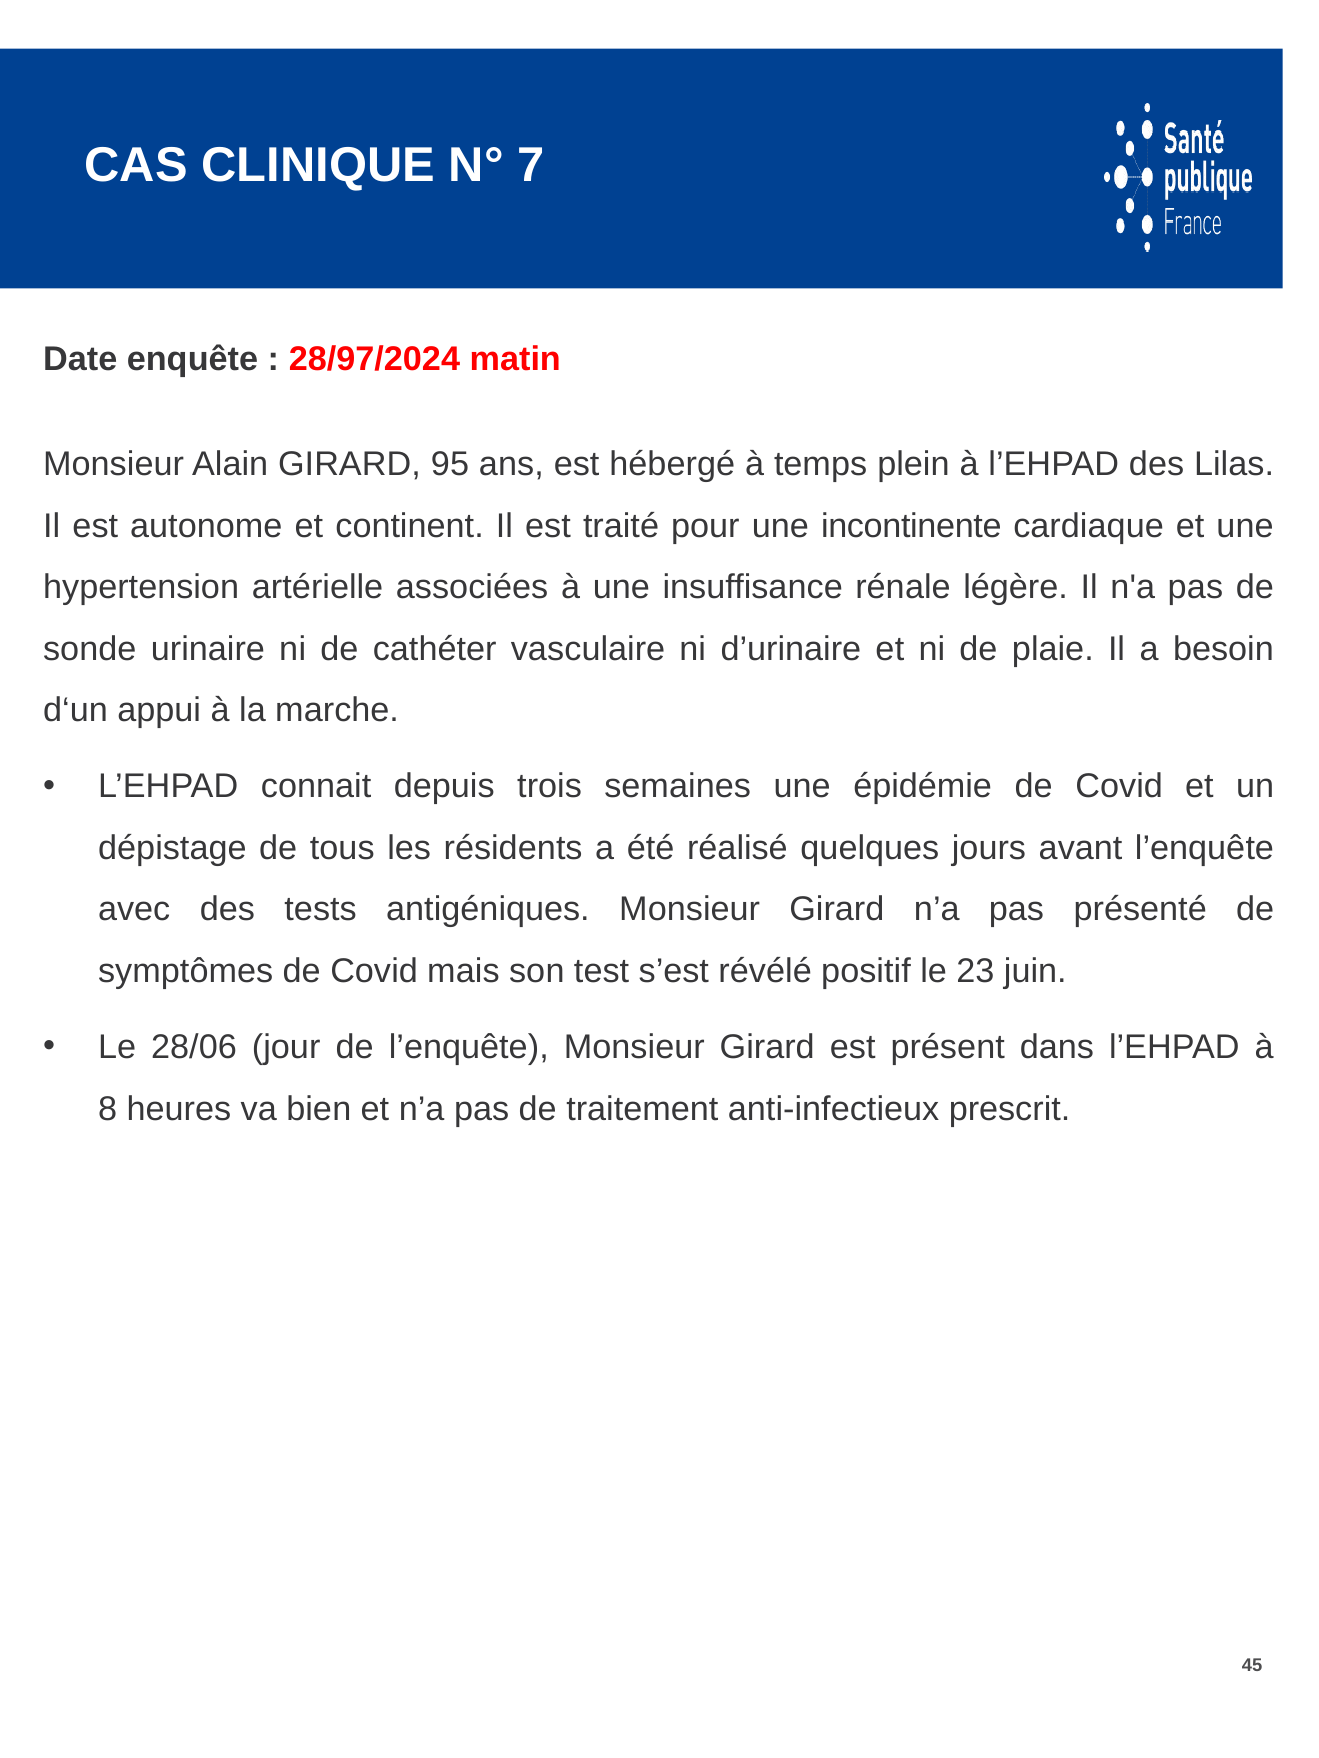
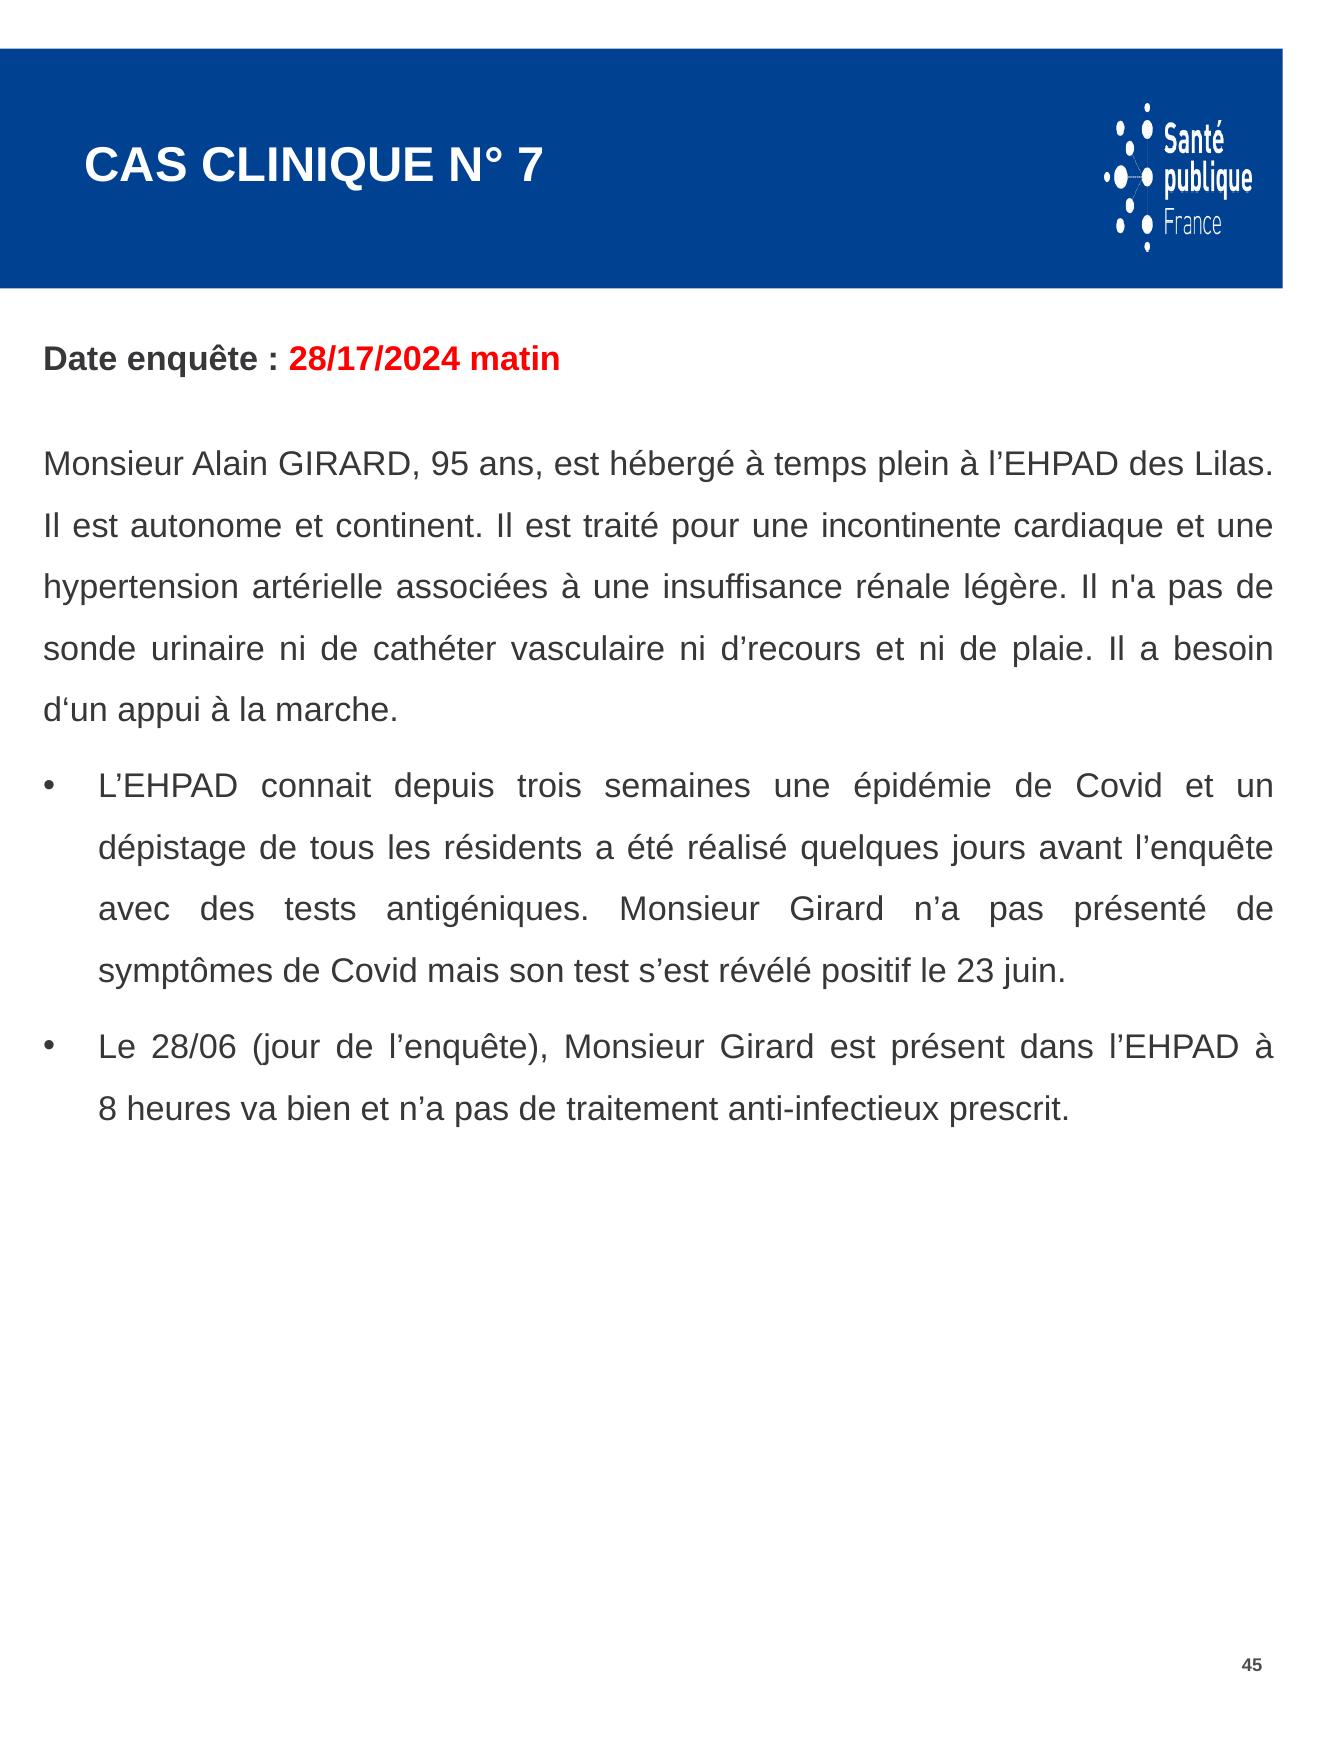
28/97/2024: 28/97/2024 -> 28/17/2024 (374, 359)
d’urinaire: d’urinaire -> d’recours (791, 649)
